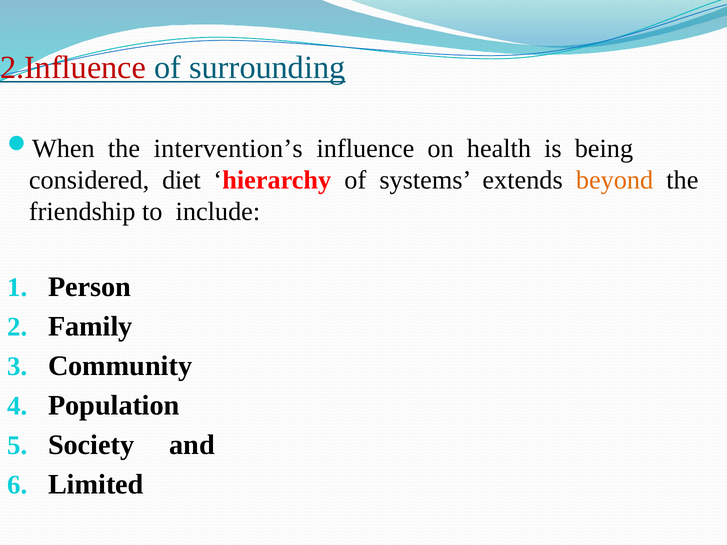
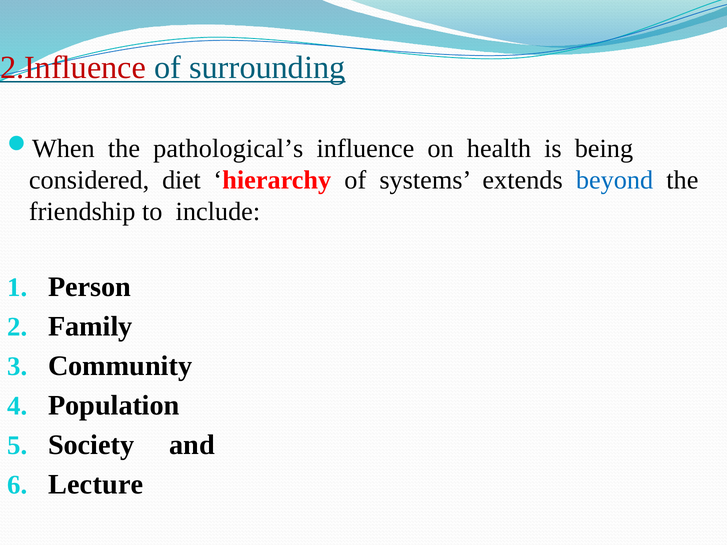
intervention’s: intervention’s -> pathological’s (228, 148)
beyond colour: orange -> blue (615, 180)
Limited: Limited -> Lecture (96, 485)
